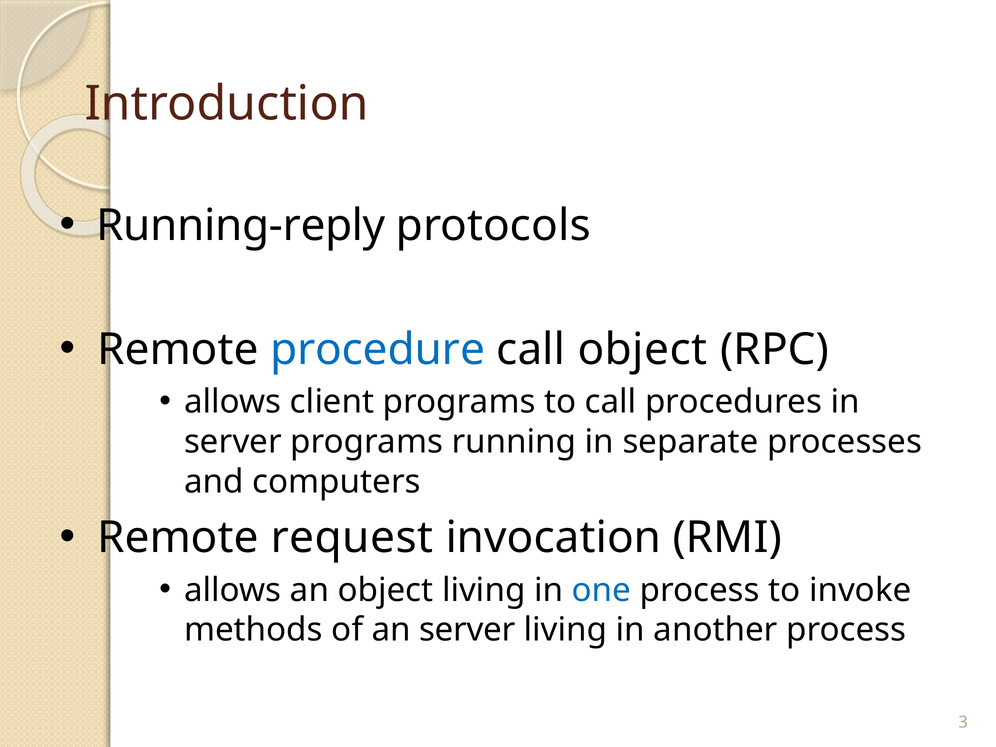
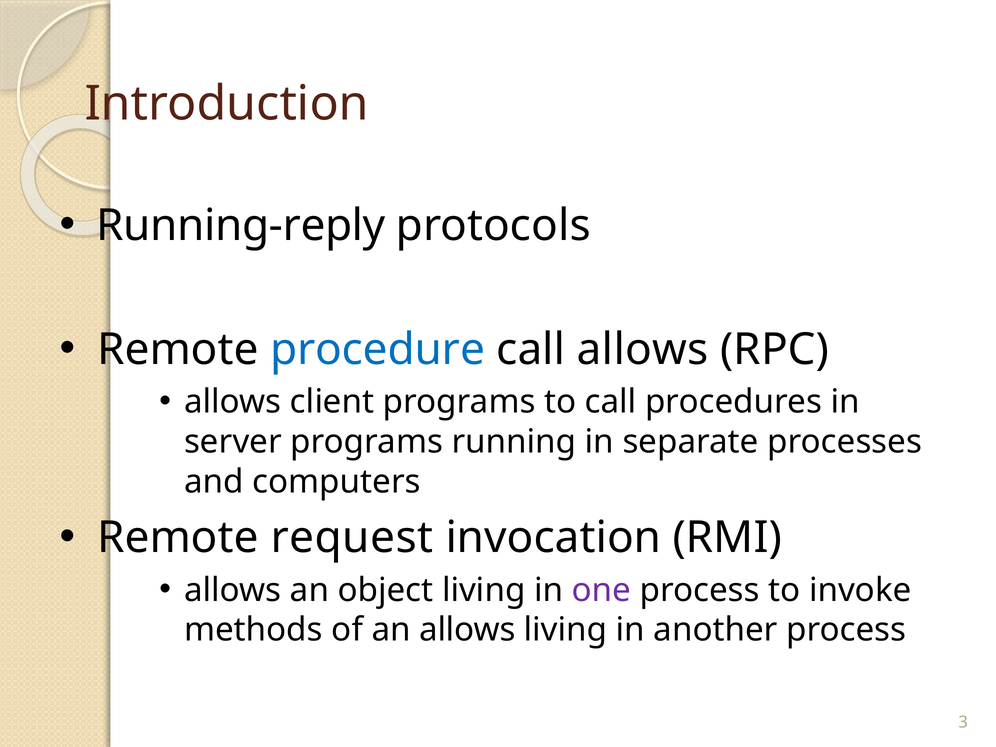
call object: object -> allows (643, 350)
one colour: blue -> purple (601, 590)
an server: server -> allows (467, 630)
